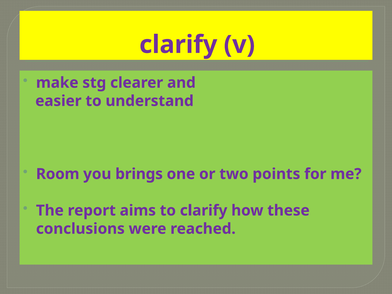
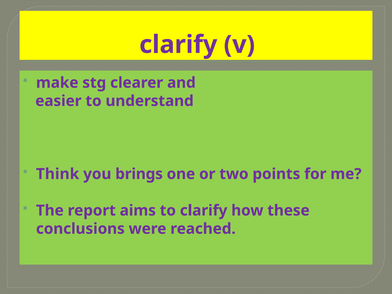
Room: Room -> Think (58, 174)
